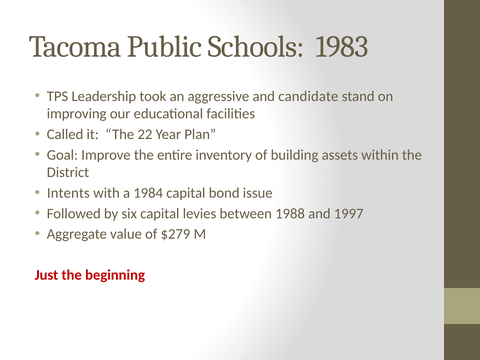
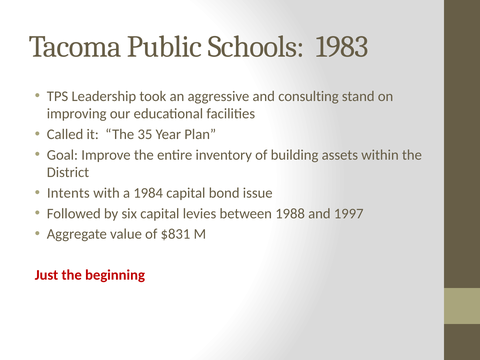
candidate: candidate -> consulting (308, 96)
22: 22 -> 35 (145, 134)
$279: $279 -> $831 (175, 234)
